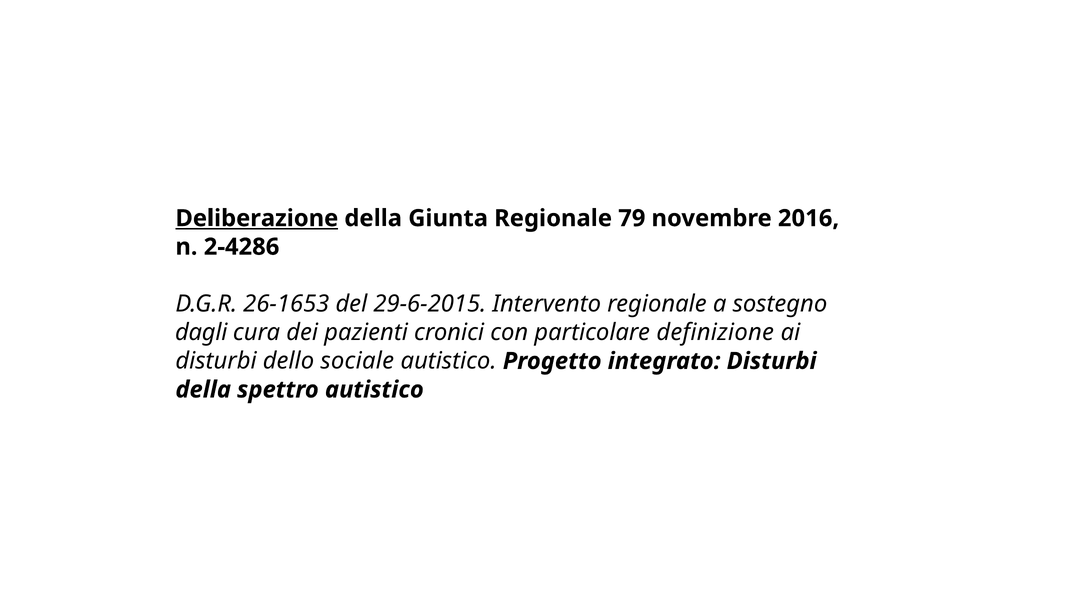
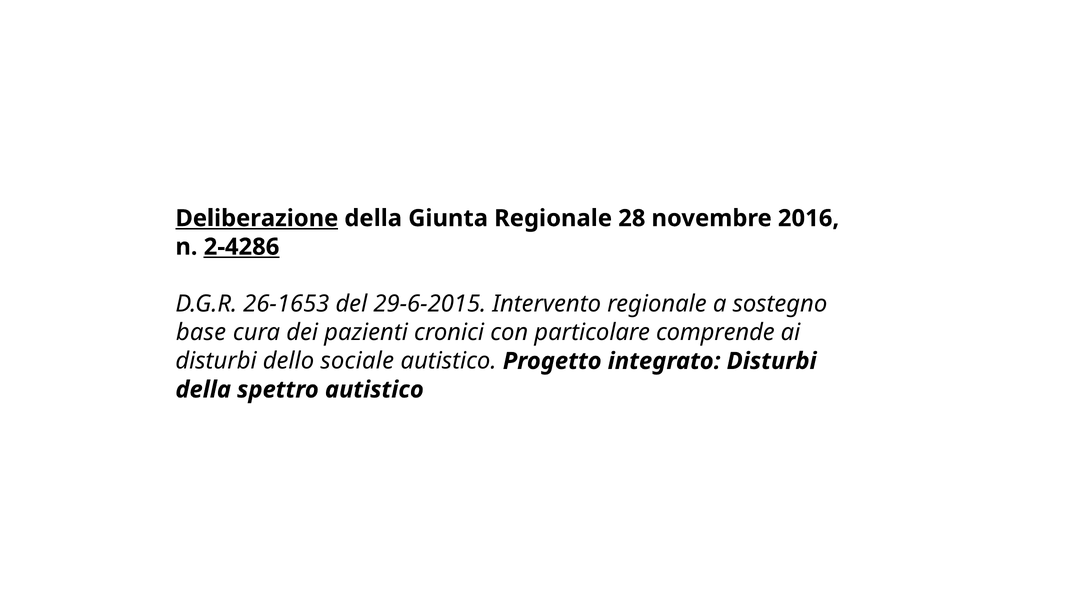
79: 79 -> 28 (632, 218)
2-4286 underline: none -> present (242, 247)
dagli: dagli -> base (201, 333)
definizione: definizione -> comprende (715, 333)
